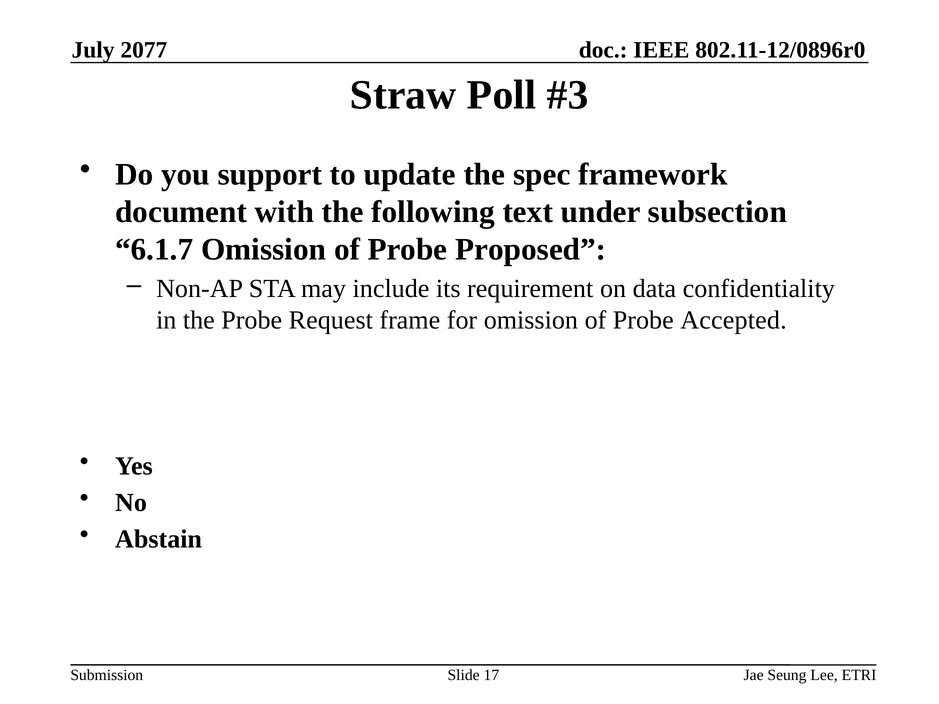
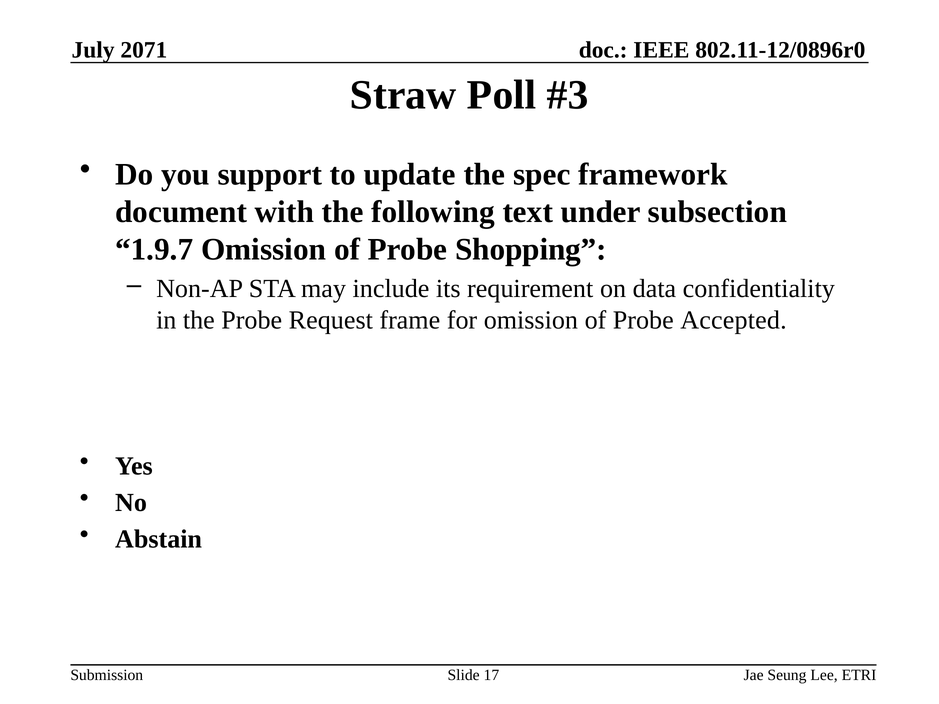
2077: 2077 -> 2071 (144, 50)
6.1.7: 6.1.7 -> 1.9.7 (154, 250)
Proposed: Proposed -> Shopping (531, 250)
